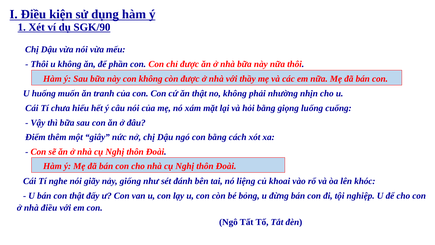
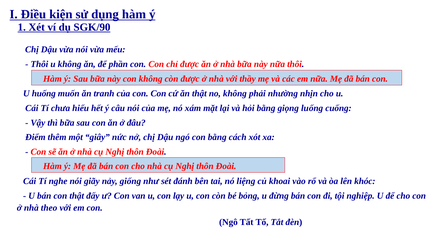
điều: điều -> theo (49, 207)
